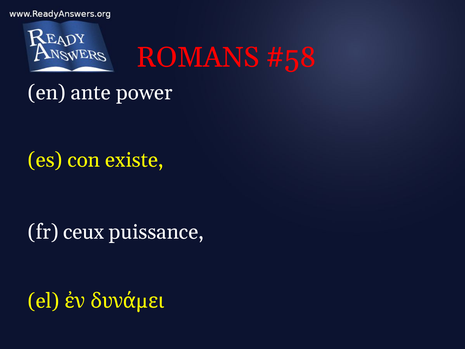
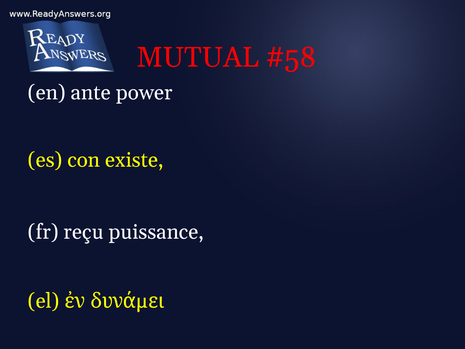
ROMANS: ROMANS -> MUTUAL (198, 57)
ceux: ceux -> reçu (84, 232)
